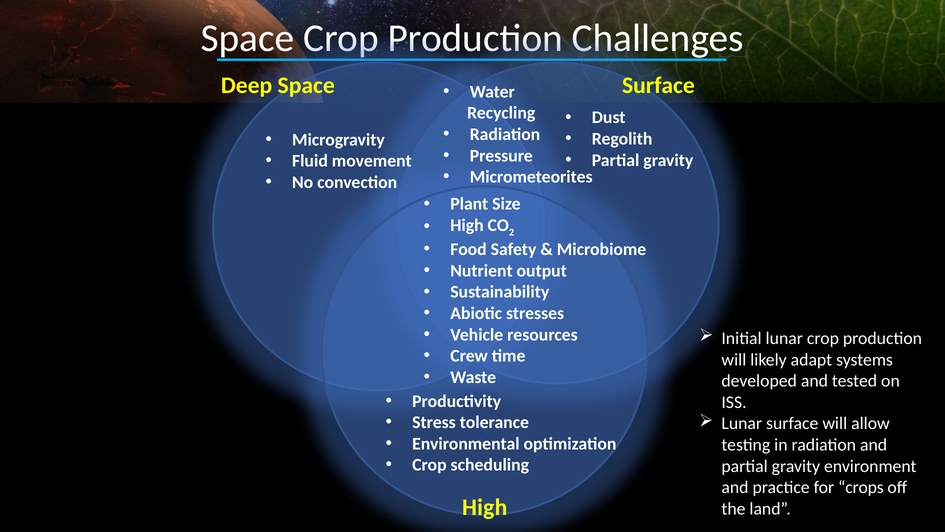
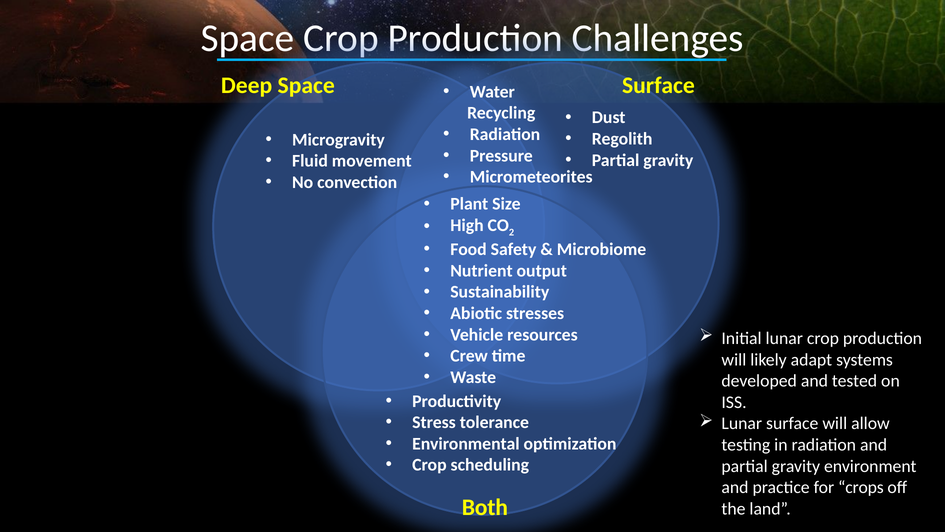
High: High -> Both (485, 507)
